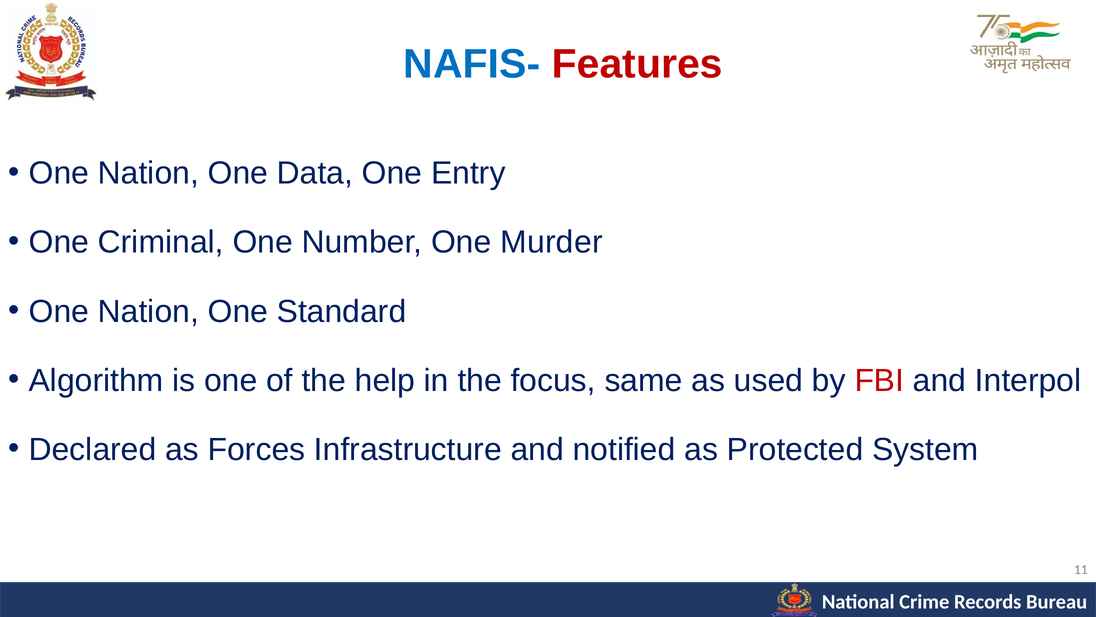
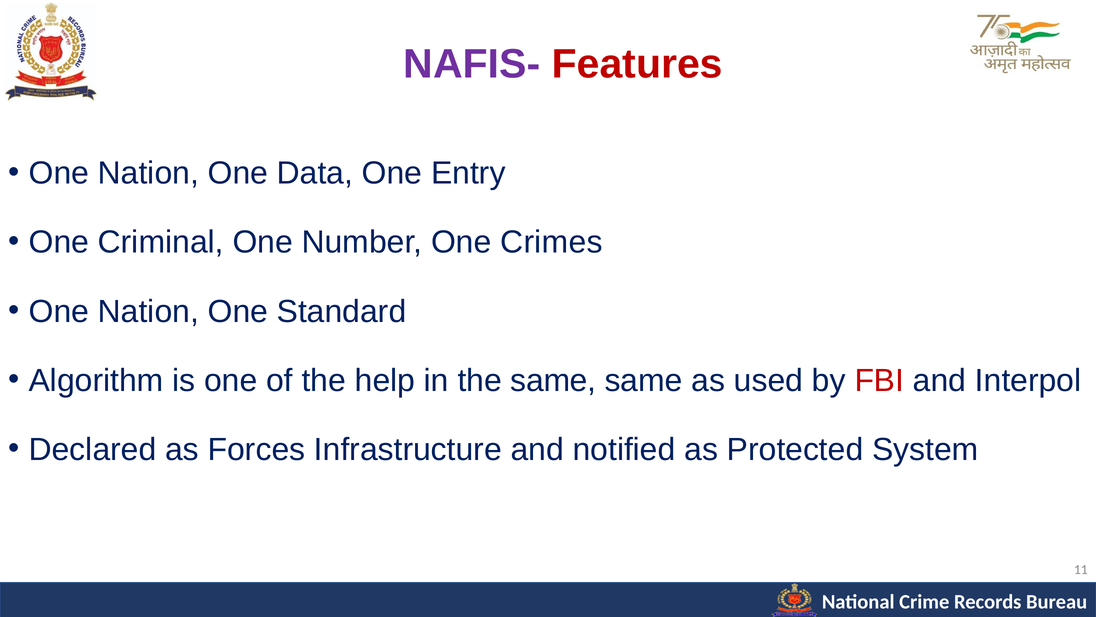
NAFIS- colour: blue -> purple (472, 64)
Murder: Murder -> Crimes (551, 242)
the focus: focus -> same (553, 380)
